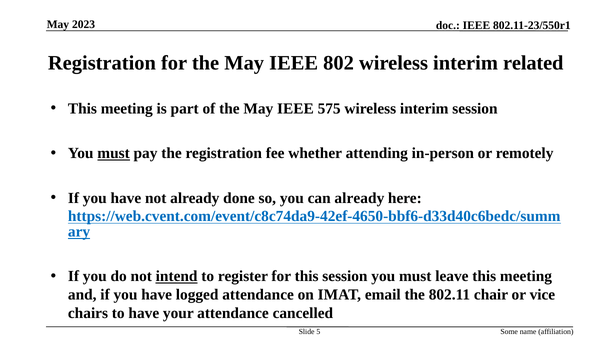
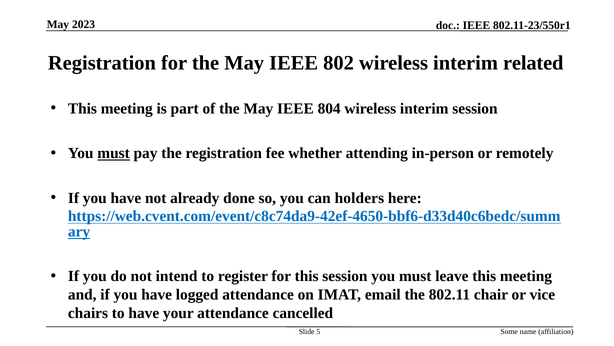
575: 575 -> 804 (329, 109)
can already: already -> holders (359, 198)
intend underline: present -> none (177, 276)
